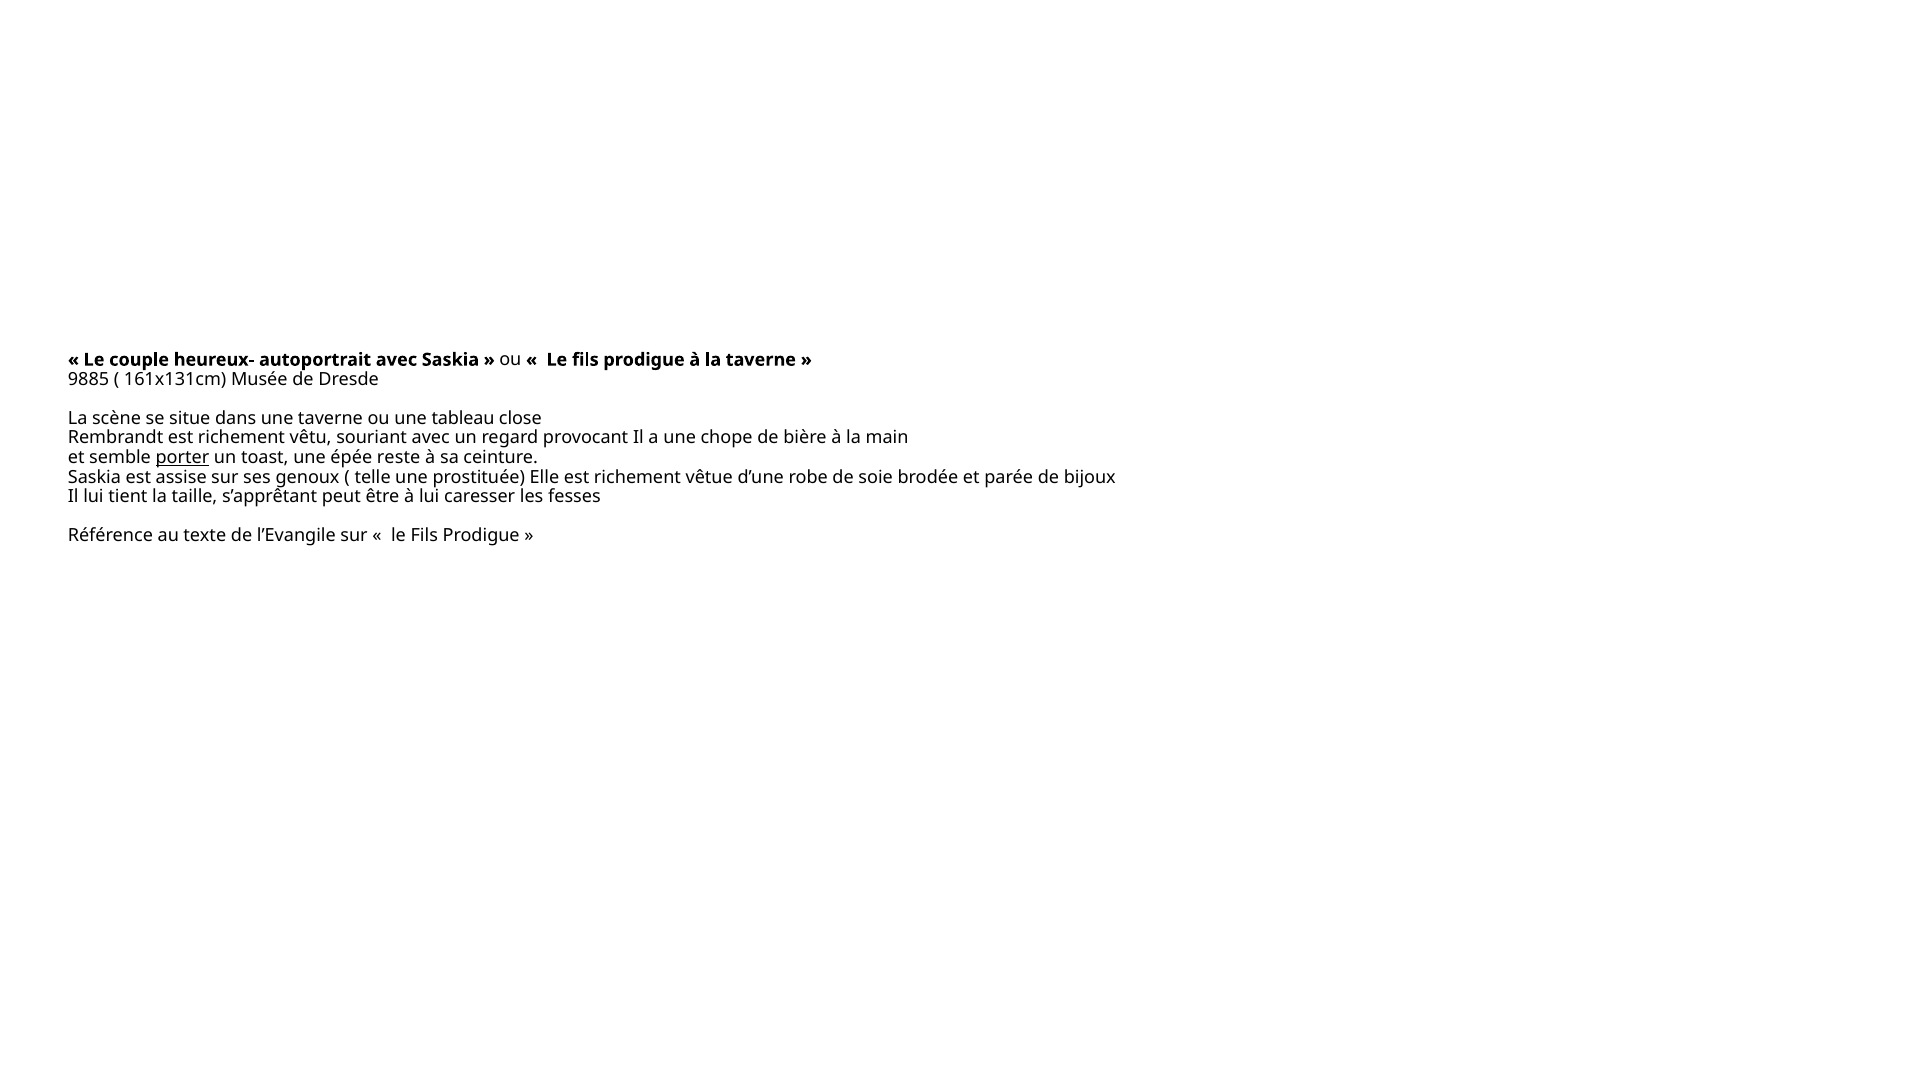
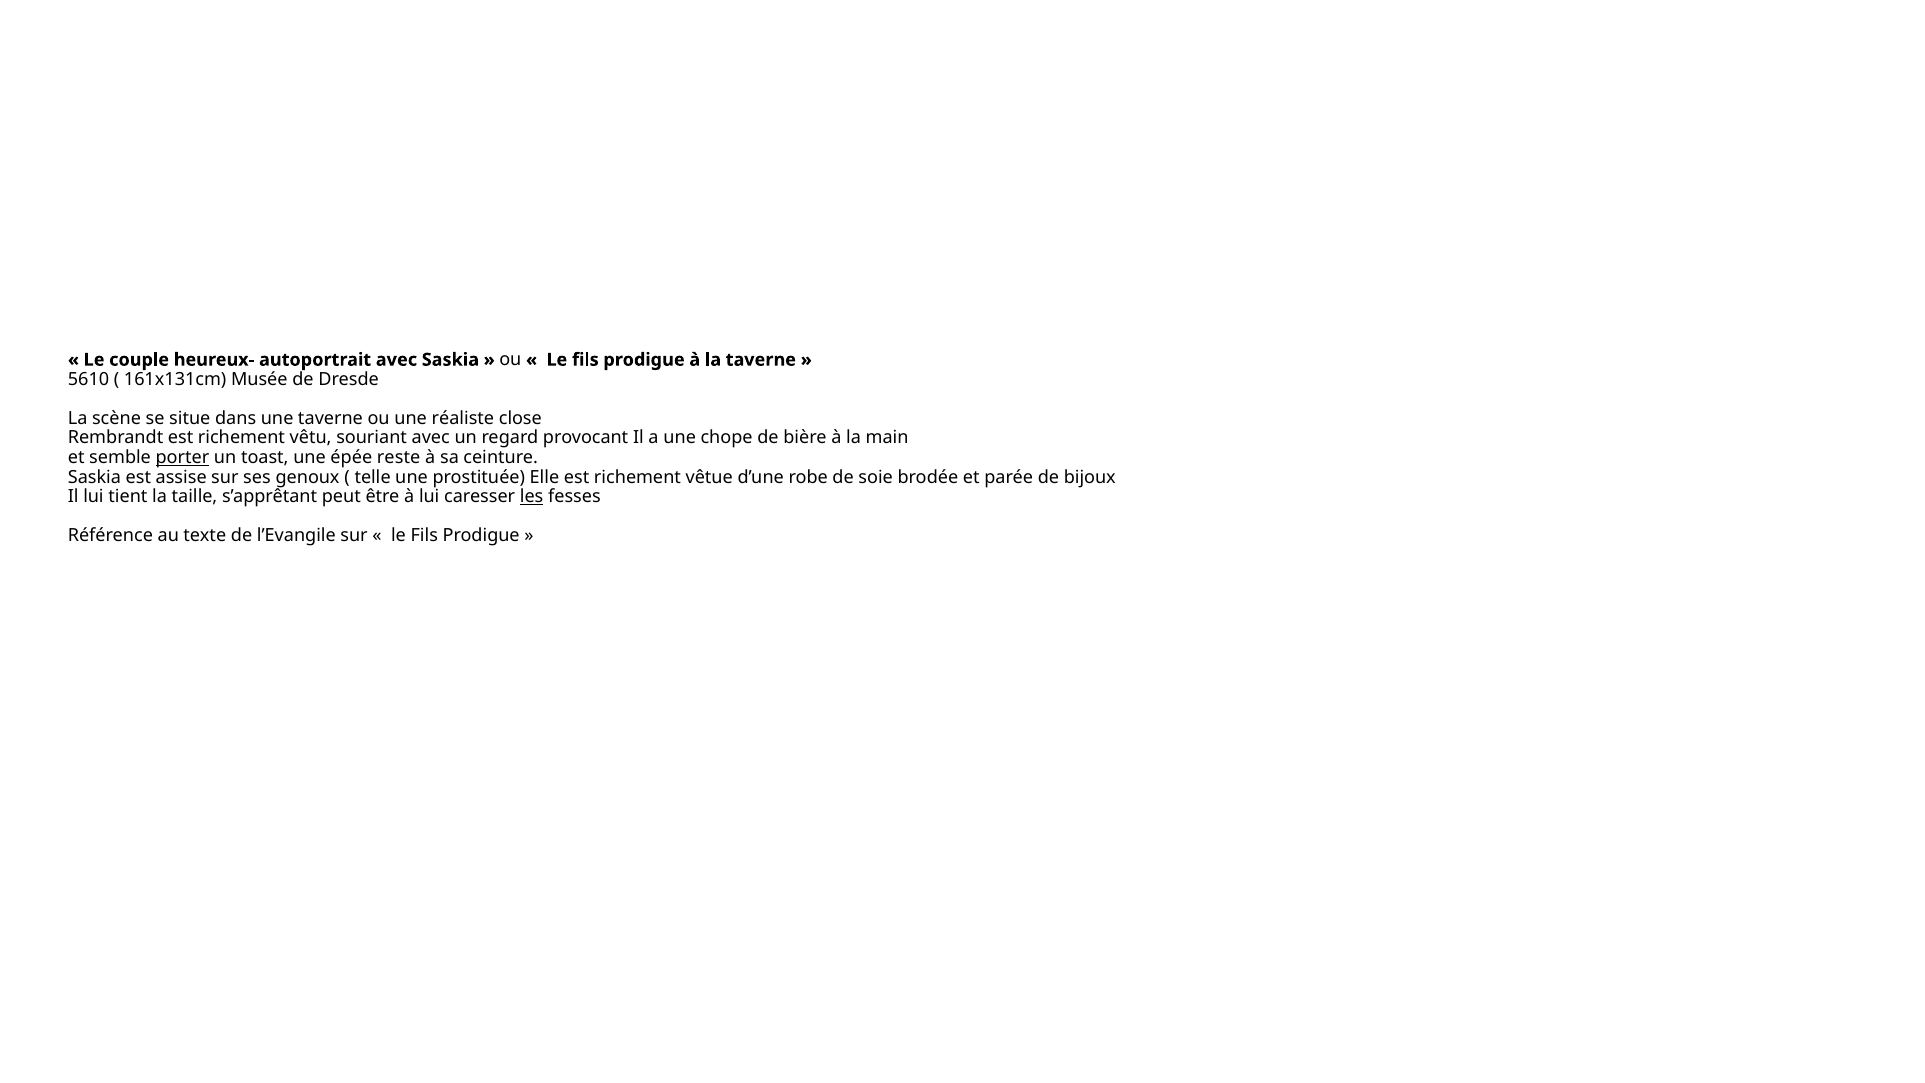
9885: 9885 -> 5610 (89, 379)
tableau: tableau -> réaliste (463, 418)
les underline: none -> present (532, 497)
